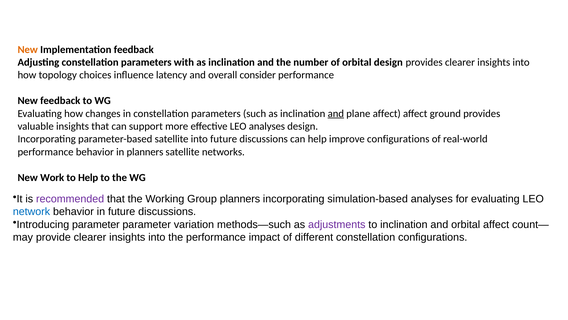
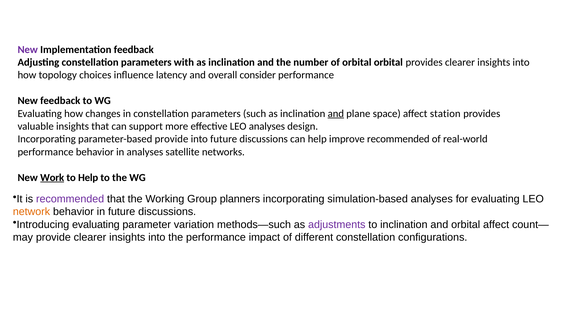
New colour: orange -> purple (28, 49)
orbital design: design -> orbital (388, 62)
plane affect: affect -> space (387, 113)
ground: ground -> station (445, 113)
parameter-based satellite: satellite -> provide (171, 139)
improve configurations: configurations -> recommended (398, 139)
in planners: planners -> analyses (145, 152)
Work underline: none -> present (52, 177)
network colour: blue -> orange (31, 211)
Introducing parameter: parameter -> evaluating (96, 224)
